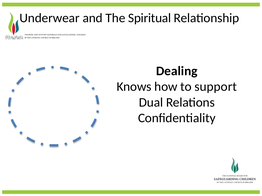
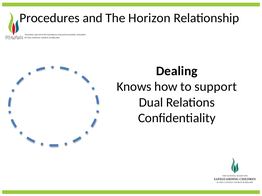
Underwear: Underwear -> Procedures (50, 18)
Spiritual: Spiritual -> Horizon (150, 18)
